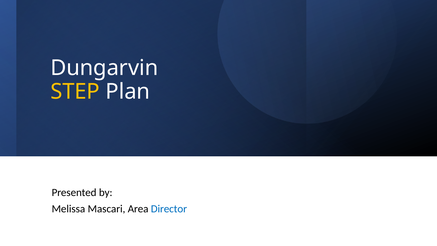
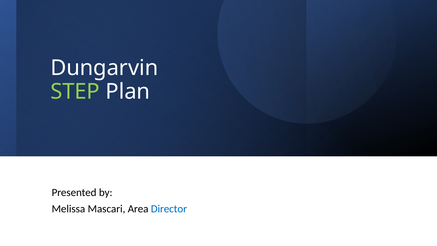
STEP colour: yellow -> light green (75, 92)
